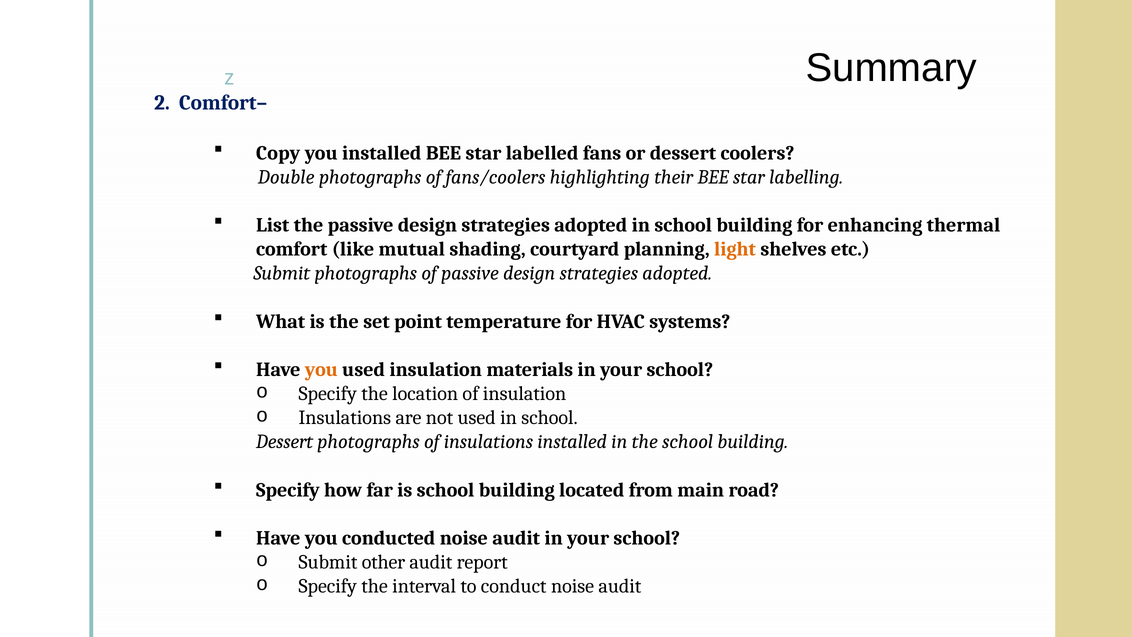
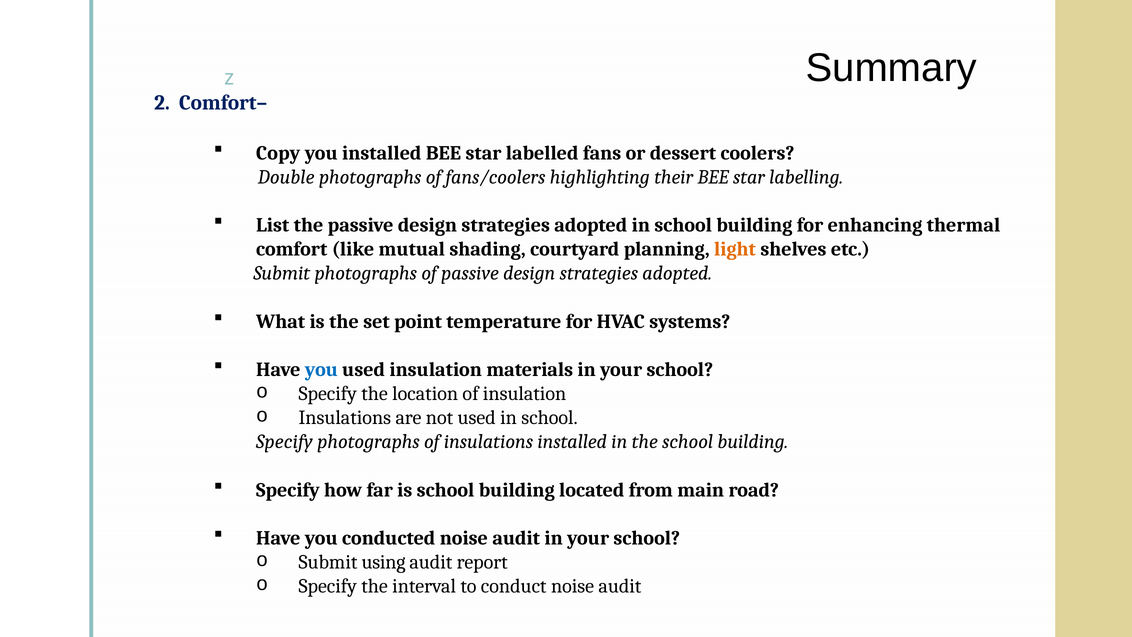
you colour: orange -> blue (321, 369)
Dessert: Dessert -> Specify (284, 442)
other: other -> using (383, 562)
